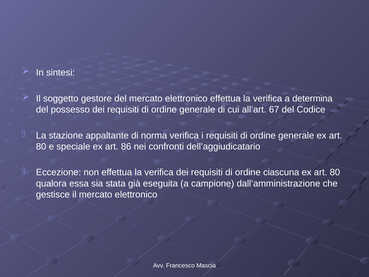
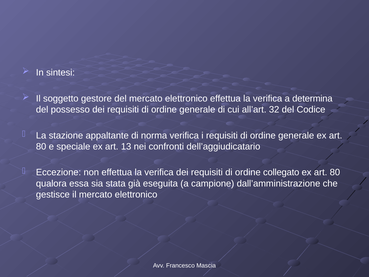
67: 67 -> 32 (274, 110)
86: 86 -> 13 (126, 146)
ciascuna: ciascuna -> collegato (281, 172)
